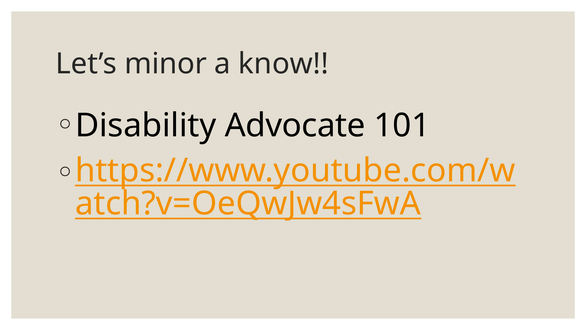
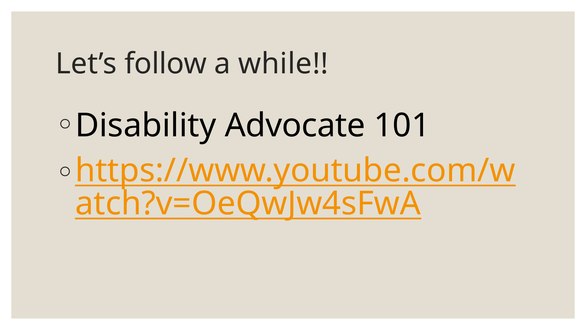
minor: minor -> follow (166, 64)
know: know -> while (283, 64)
